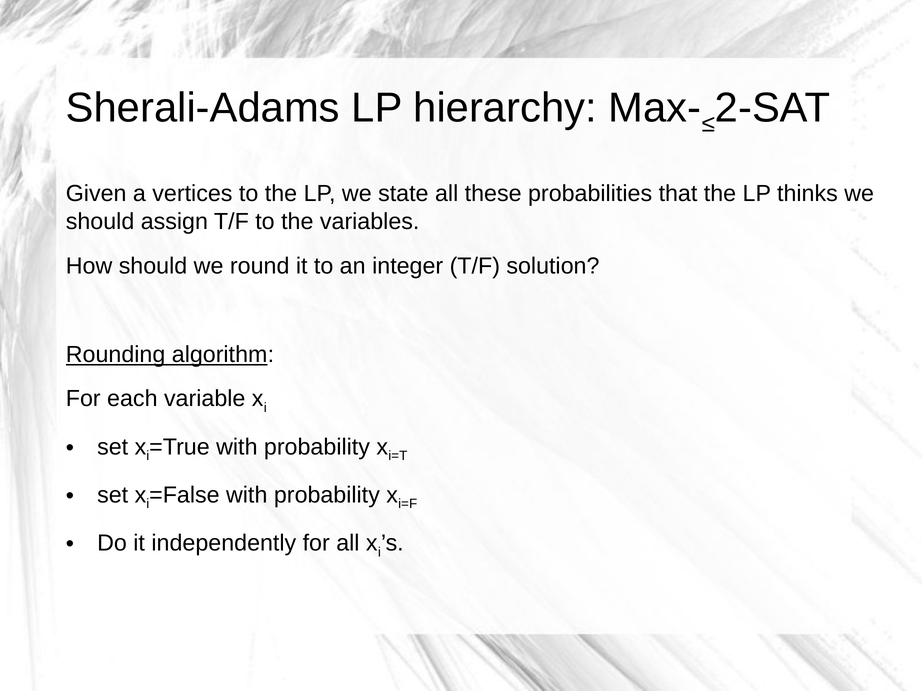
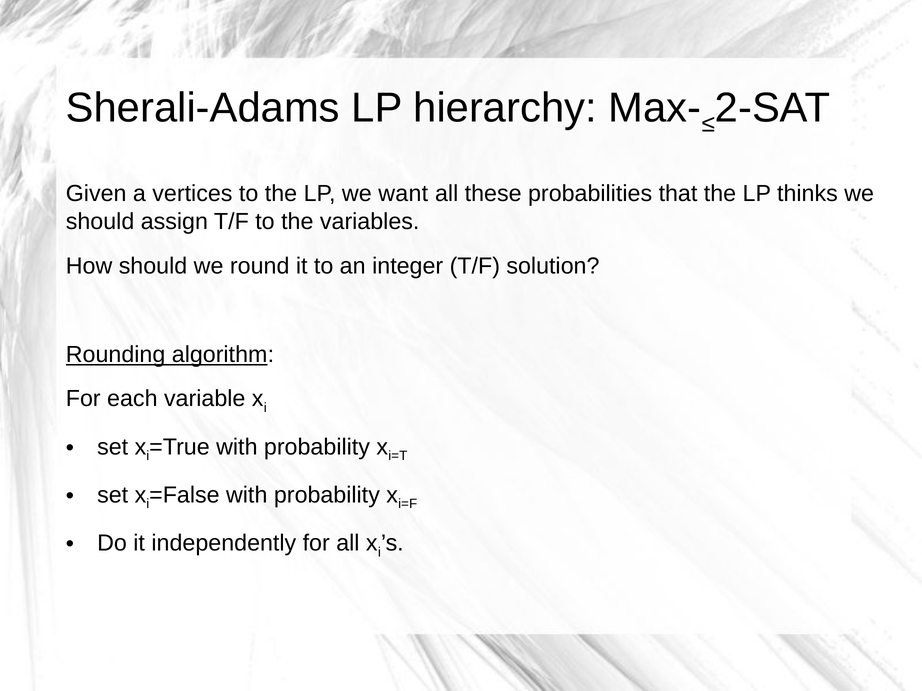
state: state -> want (403, 194)
